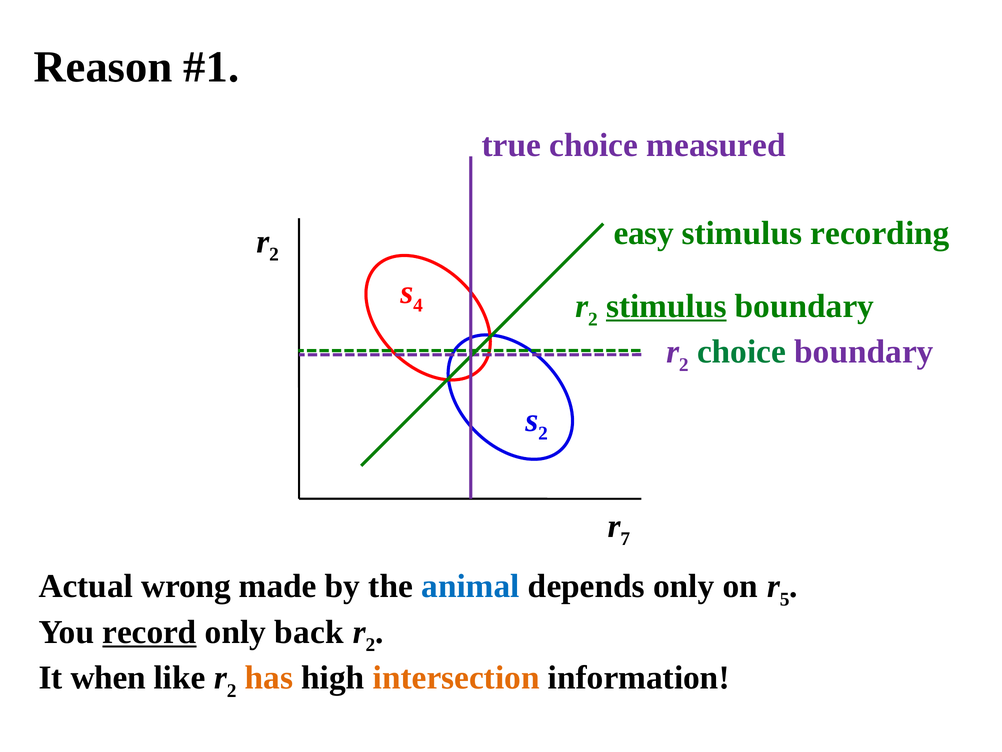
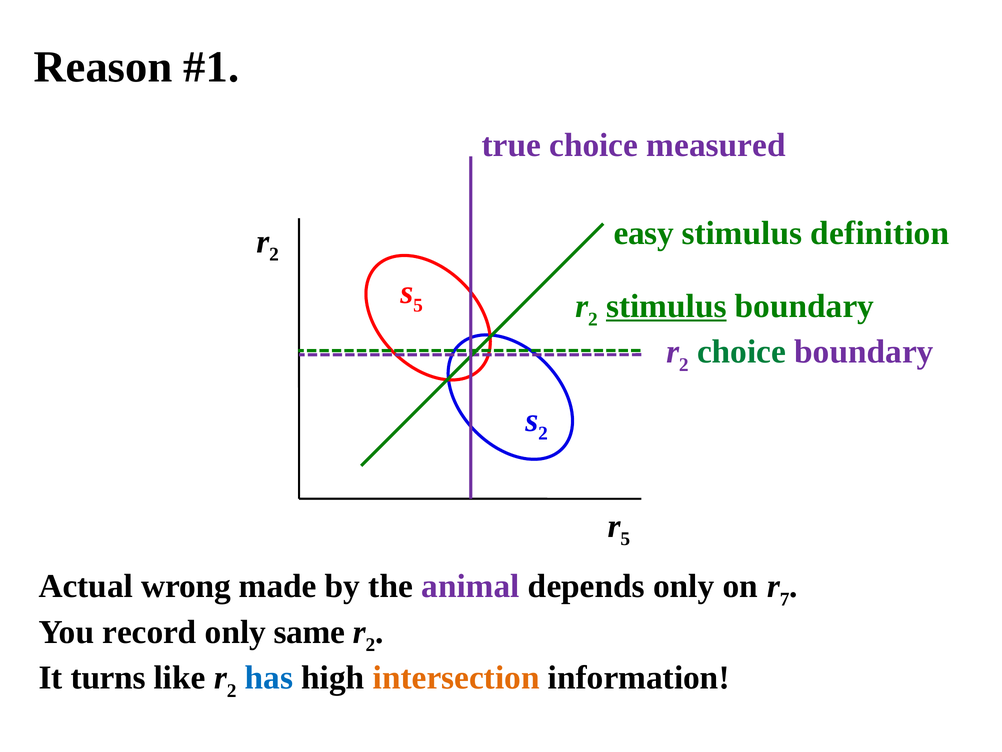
recording: recording -> definition (880, 233)
4: 4 -> 5 (418, 305)
7: 7 -> 5 (625, 539)
animal colour: blue -> purple (470, 586)
5: 5 -> 7 (785, 599)
record underline: present -> none (149, 632)
back: back -> same (309, 632)
when: when -> turns (108, 677)
has colour: orange -> blue (269, 677)
